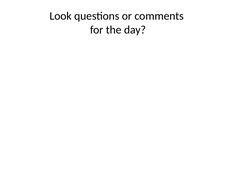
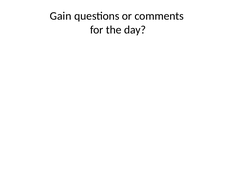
Look: Look -> Gain (61, 16)
